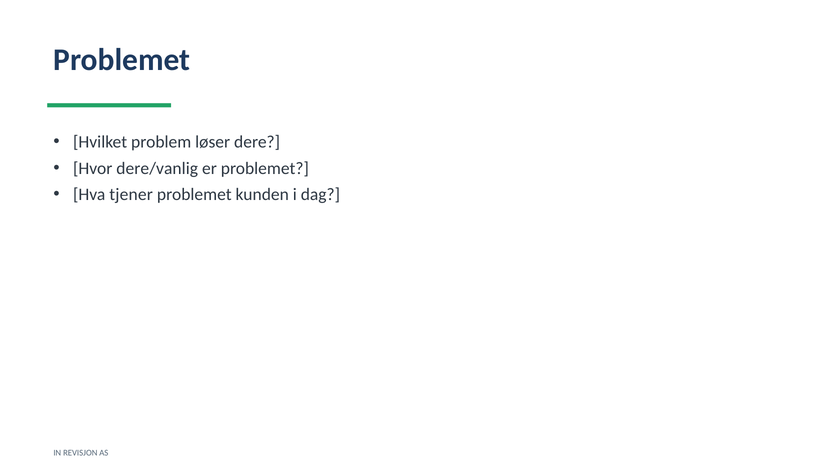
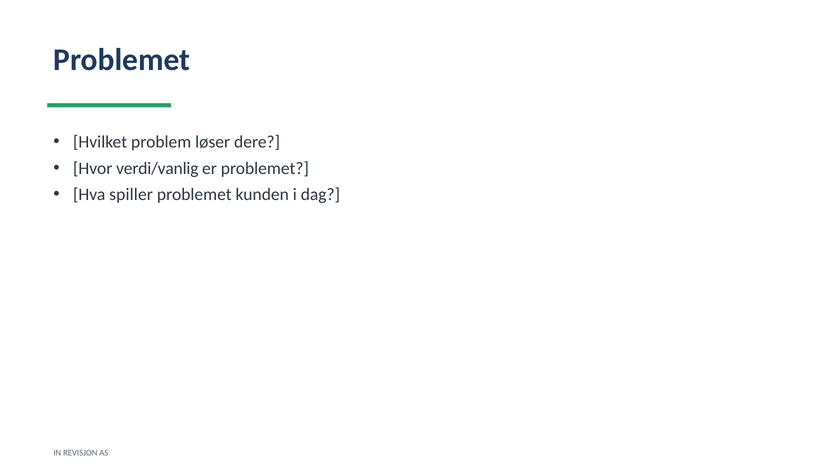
dere/vanlig: dere/vanlig -> verdi/vanlig (157, 168)
tjener: tjener -> spiller (131, 195)
